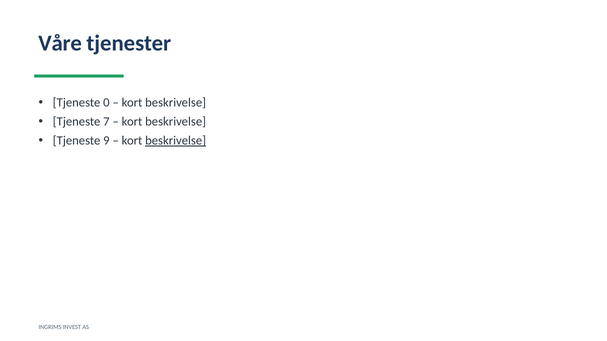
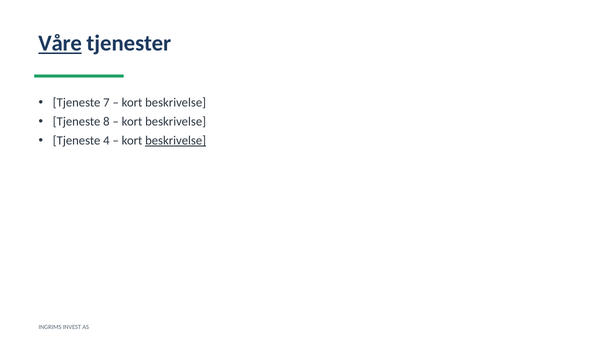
Våre underline: none -> present (60, 43)
0: 0 -> 7 (106, 103)
7: 7 -> 8 (106, 122)
9: 9 -> 4 (106, 141)
